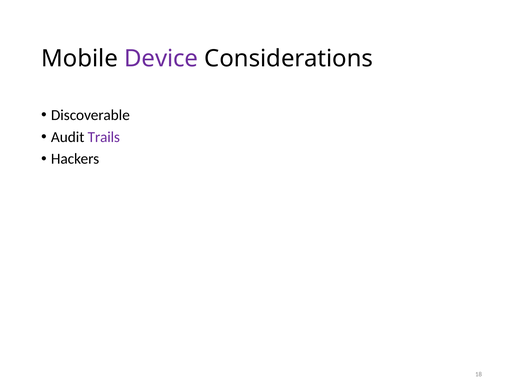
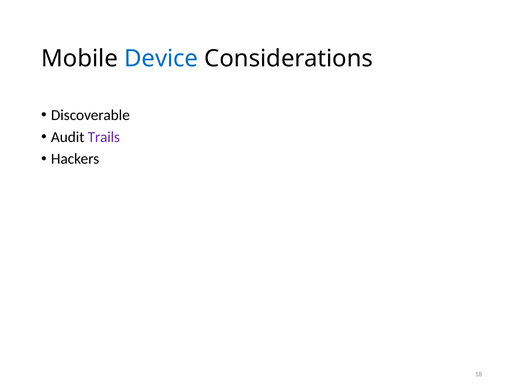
Device colour: purple -> blue (161, 59)
